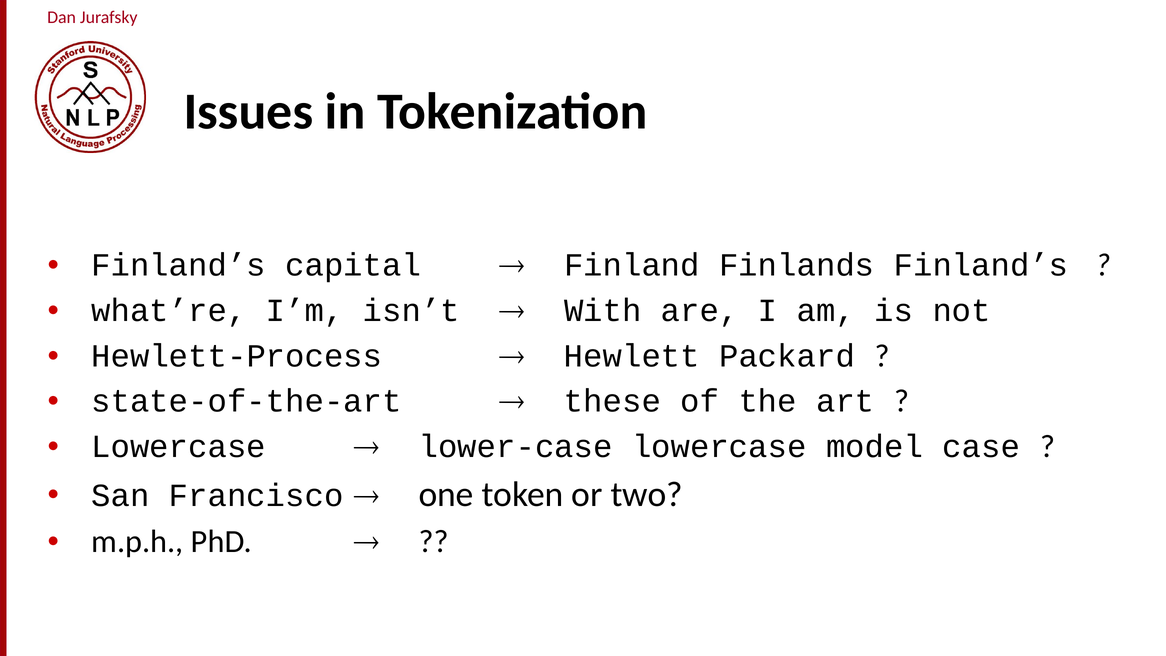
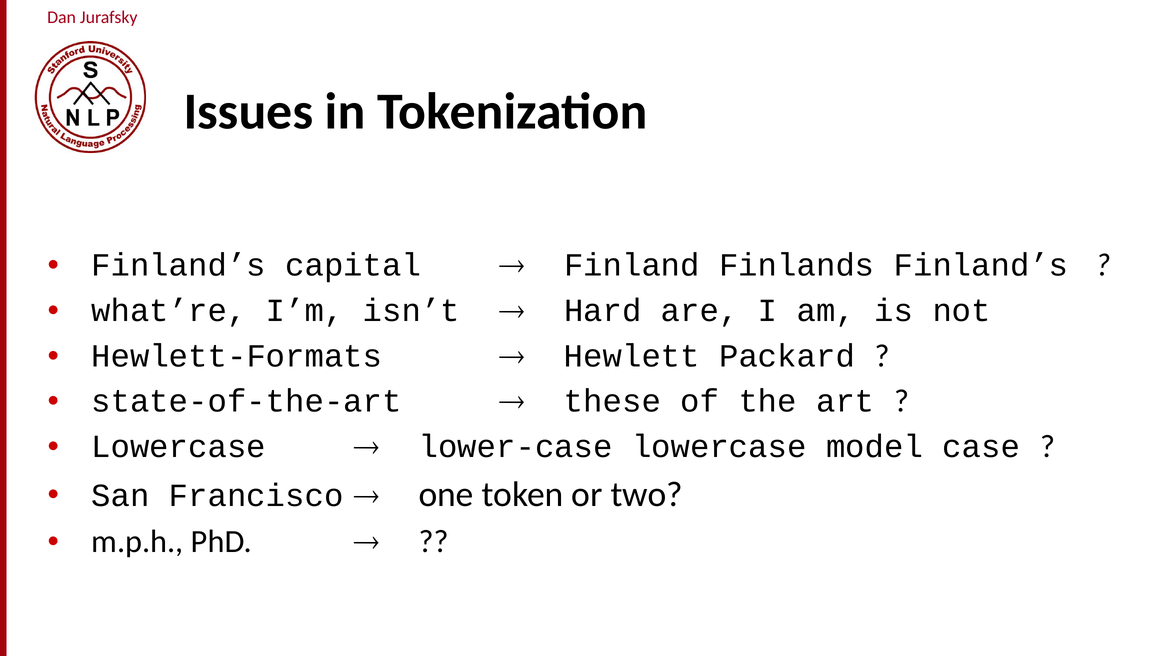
With: With -> Hard (603, 310)
Hewlett-Process: Hewlett-Process -> Hewlett-Formats (237, 356)
